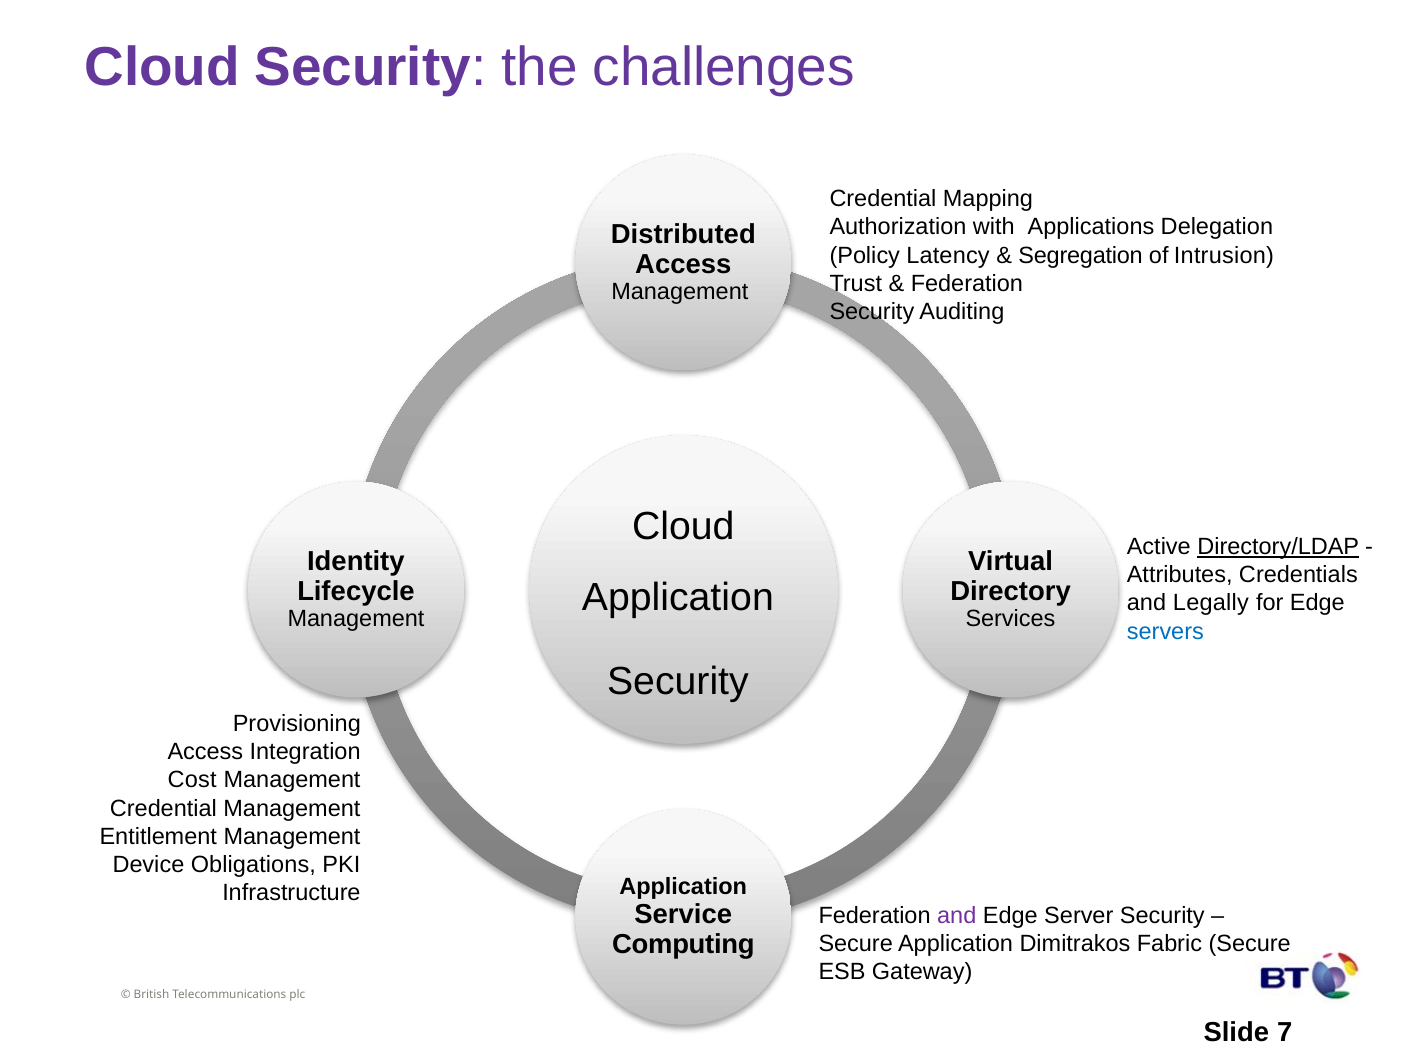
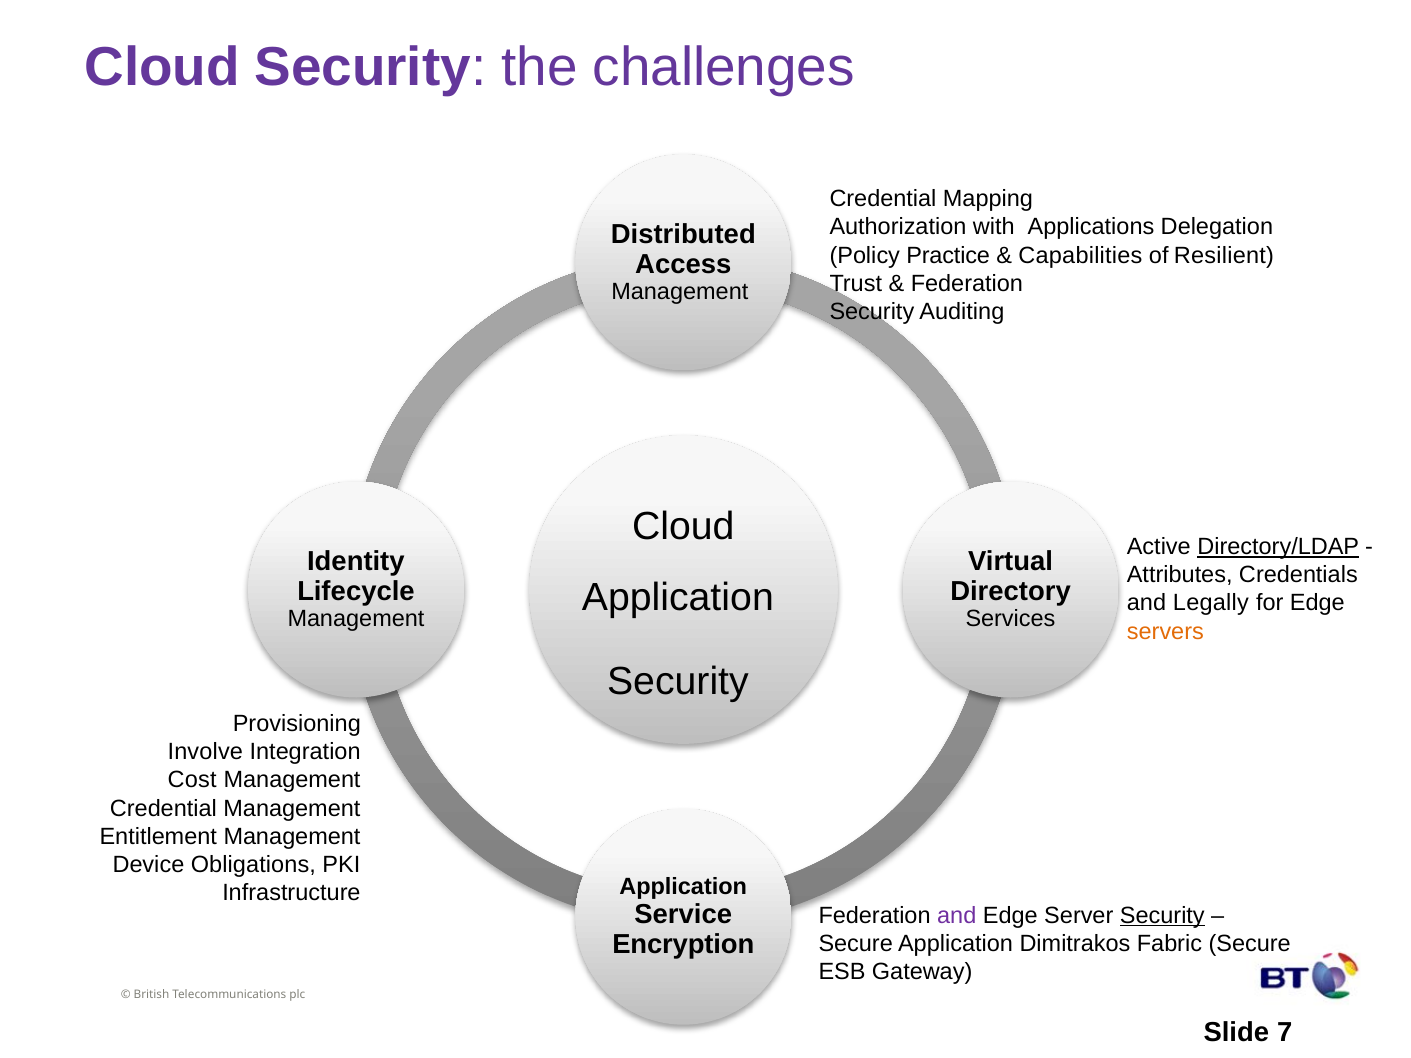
Latency: Latency -> Practice (948, 255)
Segregation: Segregation -> Capabilities (1080, 255)
Intrusion: Intrusion -> Resilient (1224, 255)
servers colour: blue -> orange (1165, 632)
Access: Access -> Involve (205, 752)
Security underline: none -> present (1162, 916)
Computing: Computing -> Encryption (683, 944)
